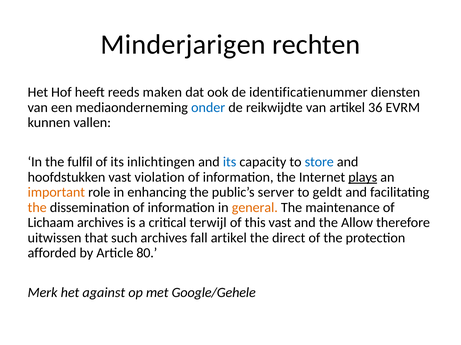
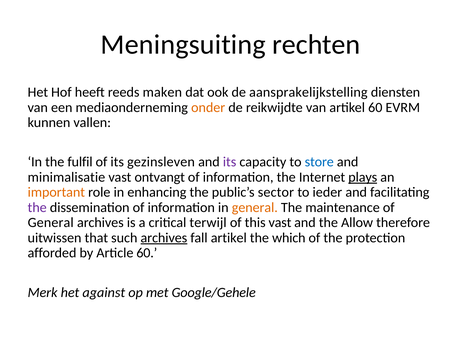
Minderjarigen: Minderjarigen -> Meningsuiting (183, 45)
identificatienummer: identificatienummer -> aansprakelijkstelling (308, 92)
onder colour: blue -> orange (208, 108)
artikel 36: 36 -> 60 (375, 108)
inlichtingen: inlichtingen -> gezinsleven (161, 162)
its colour: blue -> purple (230, 162)
hoofdstukken: hoofdstukken -> minimalisatie (66, 178)
violation: violation -> ontvangt (160, 178)
server: server -> sector (276, 193)
geldt: geldt -> ieder (327, 193)
the colour: orange -> purple (37, 208)
Lichaam: Lichaam -> General (51, 223)
archives underline: none -> present (164, 238)
direct: direct -> which (289, 238)
Article 80: 80 -> 60 (147, 254)
